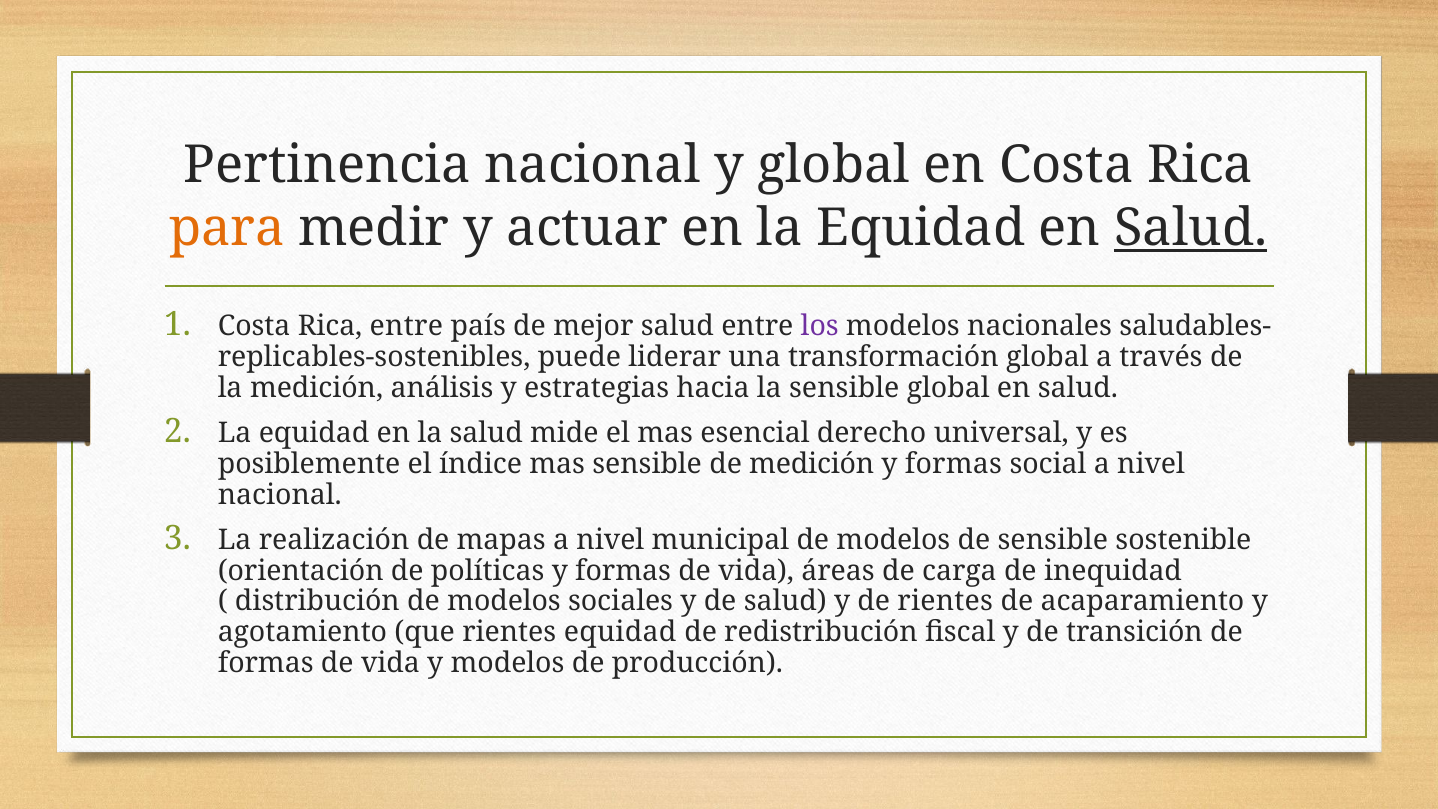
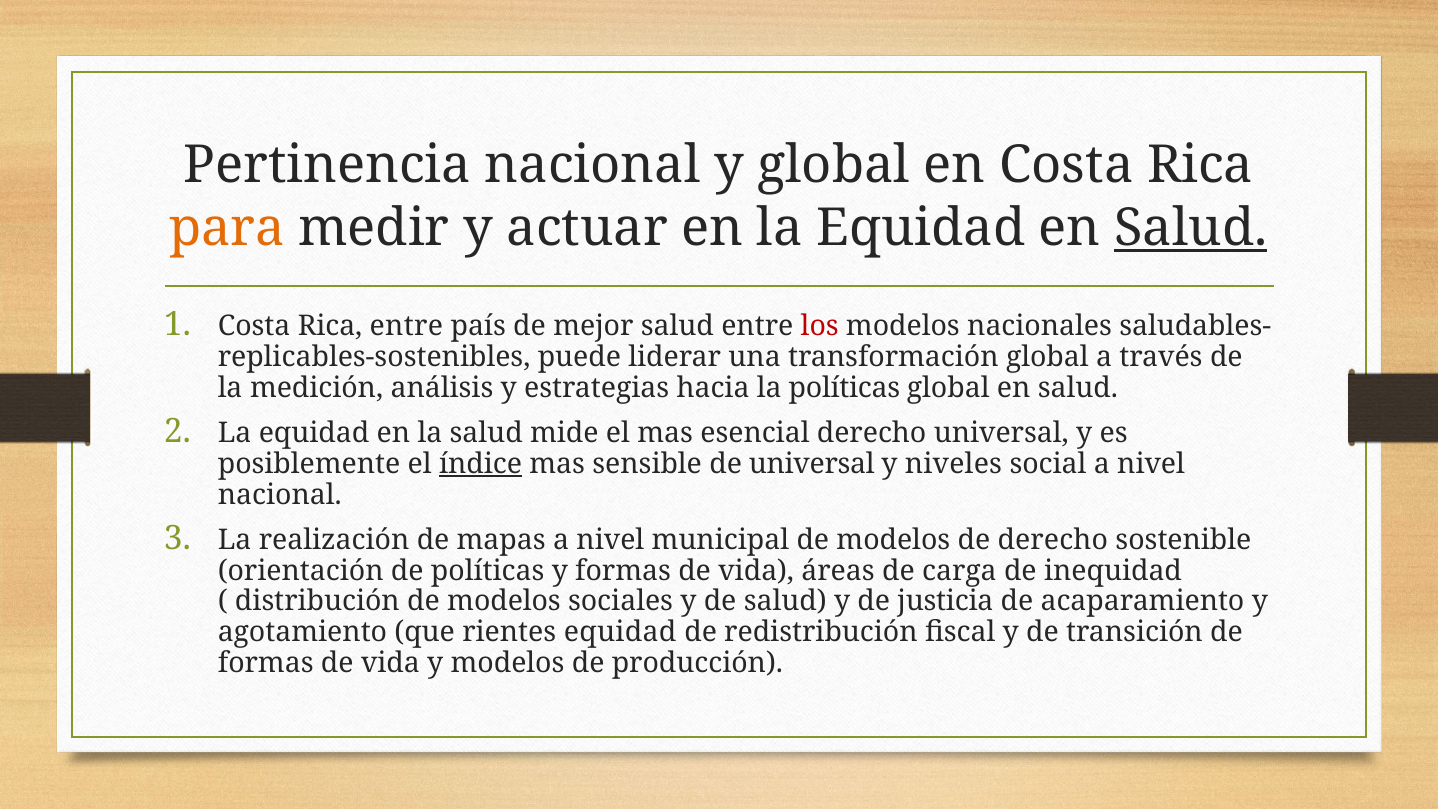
los colour: purple -> red (820, 326)
la sensible: sensible -> políticas (844, 388)
índice underline: none -> present (481, 464)
de medición: medición -> universal (812, 464)
formas: formas -> niveles (953, 464)
de sensible: sensible -> derecho (1053, 540)
de rientes: rientes -> justicia (945, 601)
